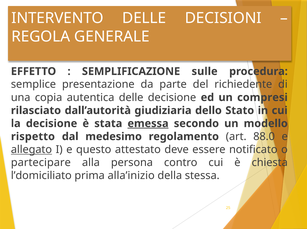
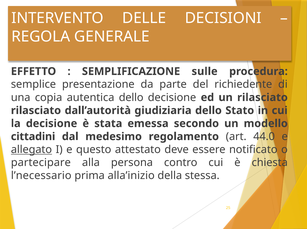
autentica delle: delle -> dello (131, 98)
un compresi: compresi -> rilasciato (262, 98)
emessa underline: present -> none (148, 124)
rispetto: rispetto -> cittadini (33, 137)
88.0: 88.0 -> 44.0 (264, 137)
l’domiciliato: l’domiciliato -> l’necessario (41, 176)
